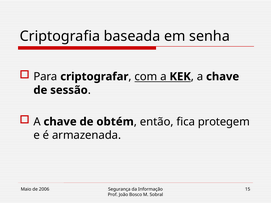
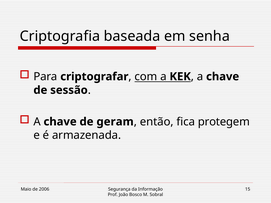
obtém: obtém -> geram (115, 122)
